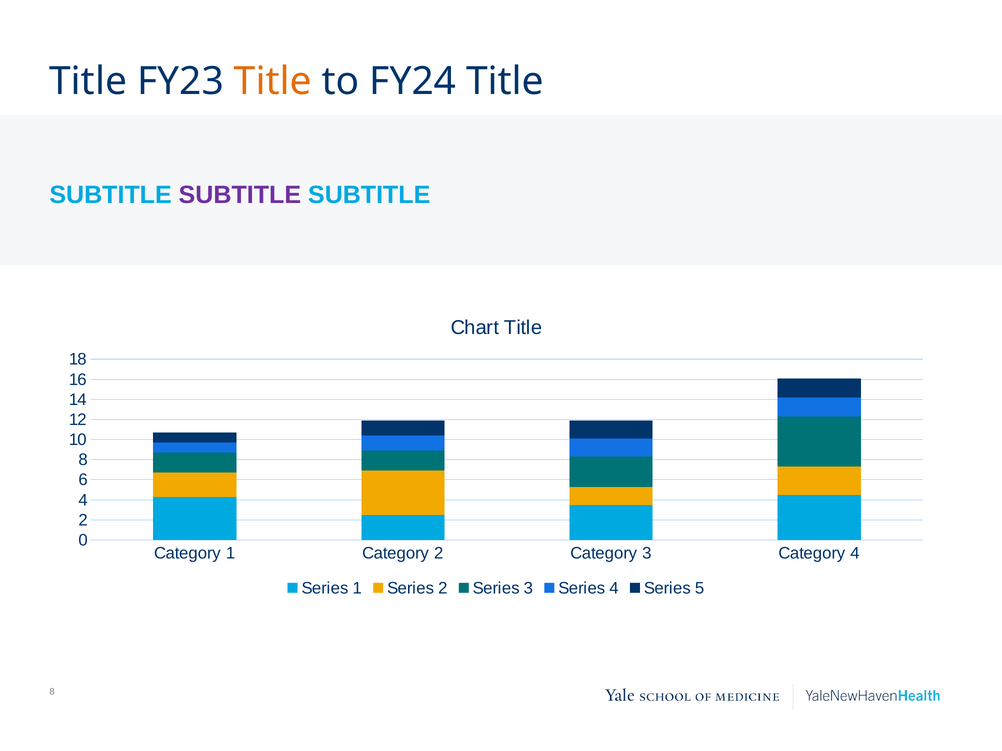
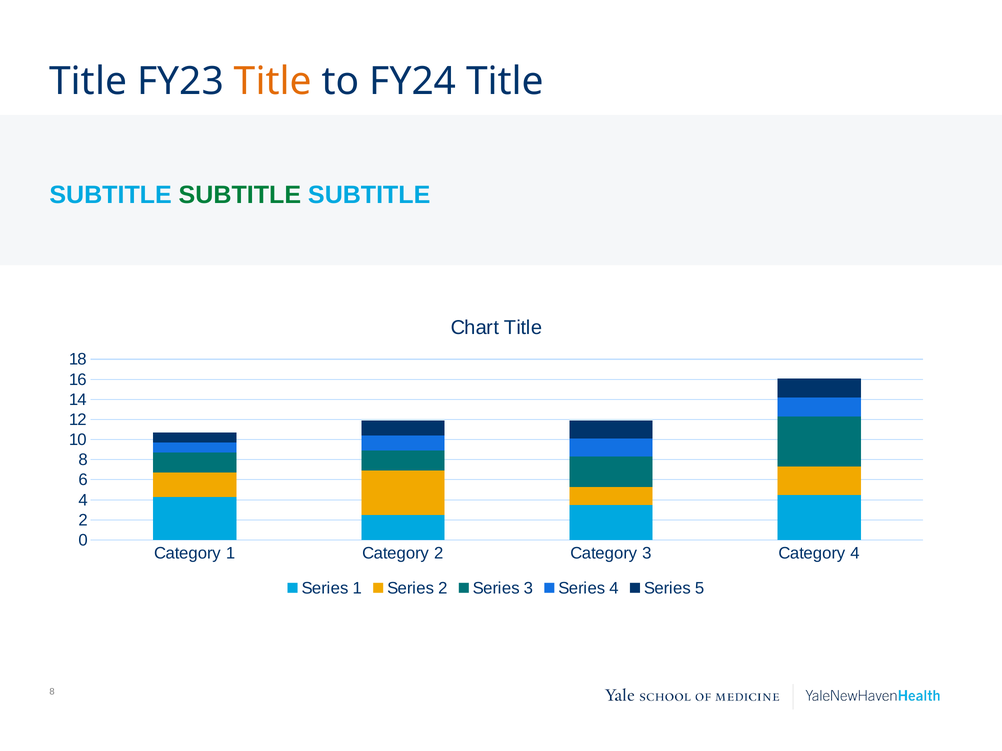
SUBTITLE colour: purple -> green (240, 195)
